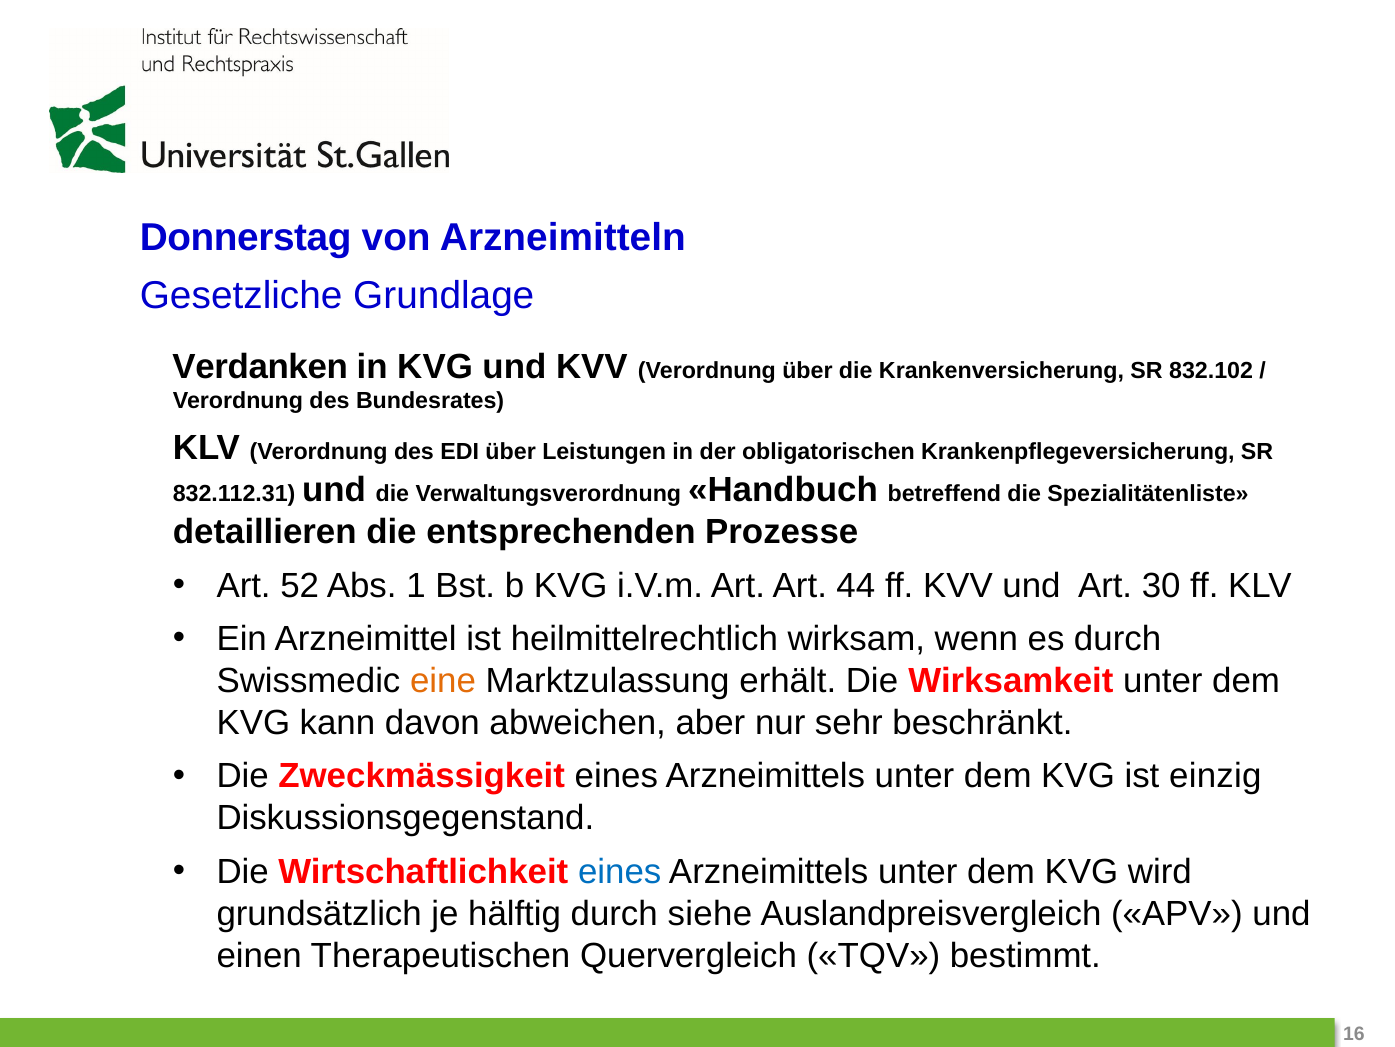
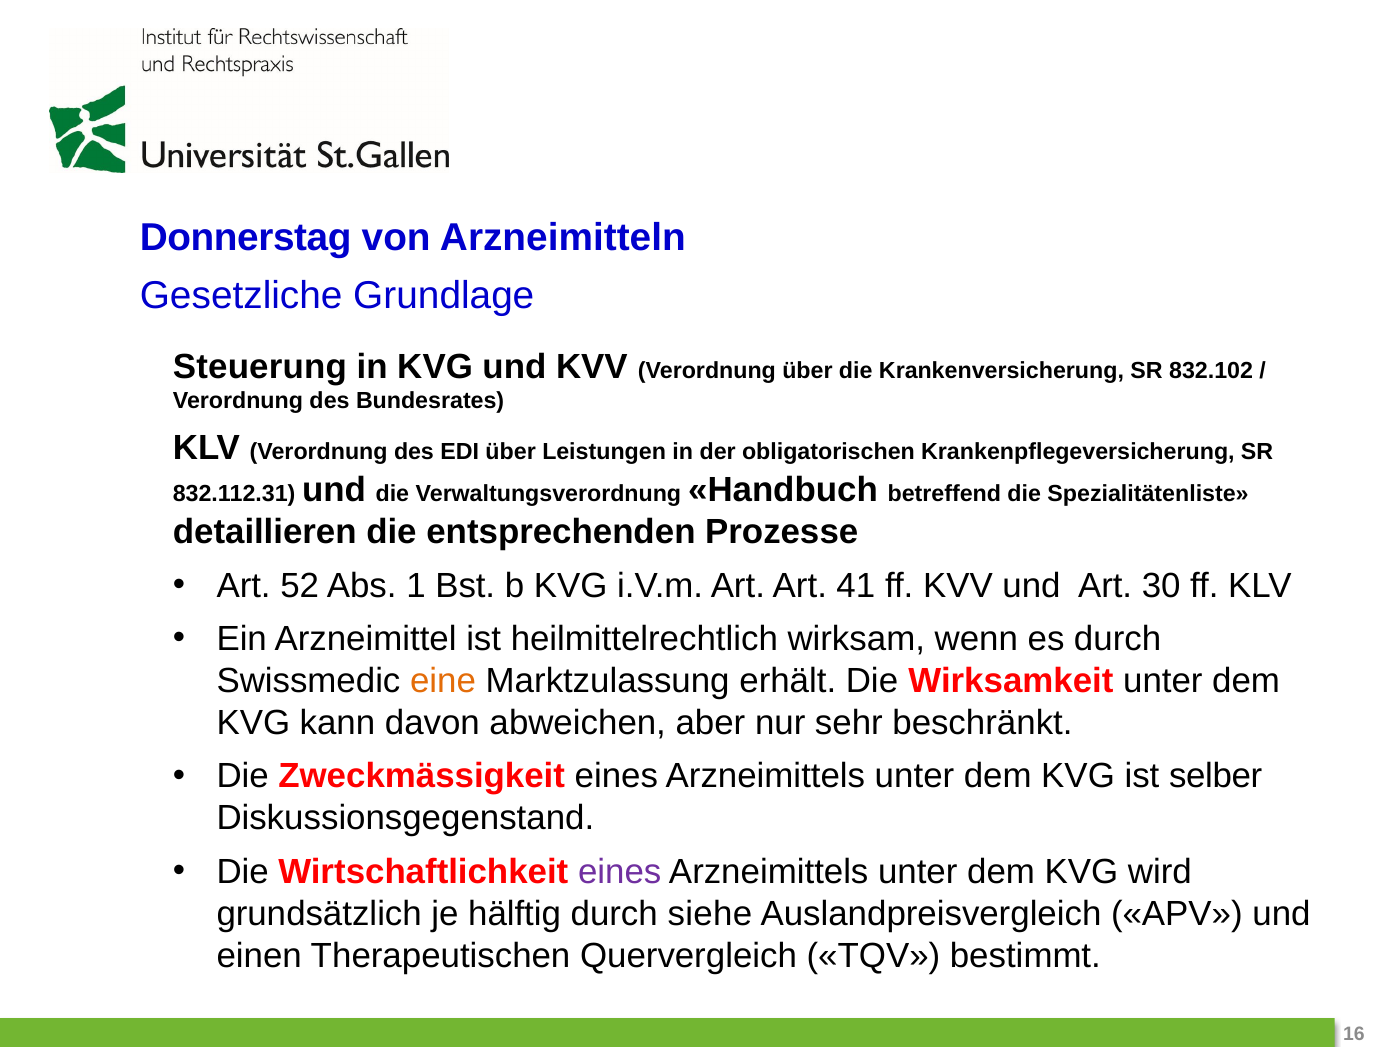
Verdanken: Verdanken -> Steuerung (260, 367)
44: 44 -> 41 (856, 585)
einzig: einzig -> selber (1216, 776)
eines colour: blue -> purple (620, 871)
